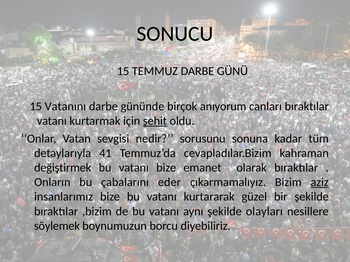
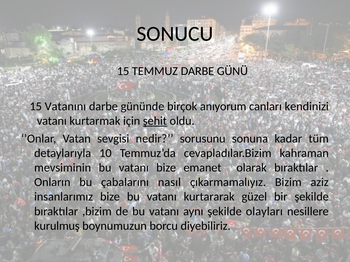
canları bıraktılar: bıraktılar -> kendinizi (307, 107)
41: 41 -> 10 (105, 153)
değiştirmek: değiştirmek -> mevsiminin (63, 168)
eder: eder -> nasıl (169, 183)
aziz underline: present -> none (320, 183)
söylemek: söylemek -> kurulmuş (57, 226)
